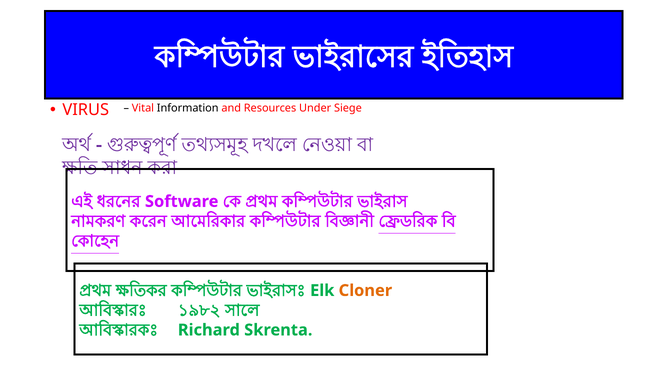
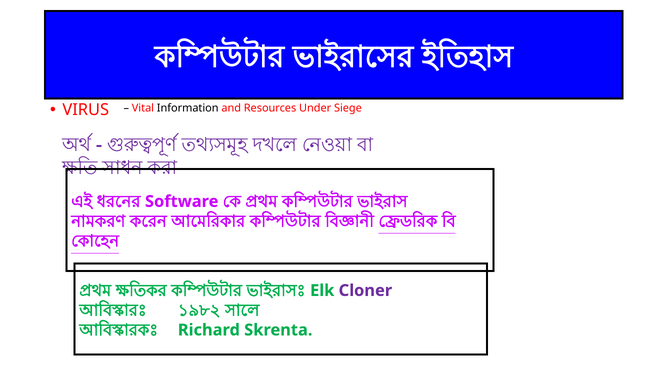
Cloner colour: orange -> purple (365, 290)
